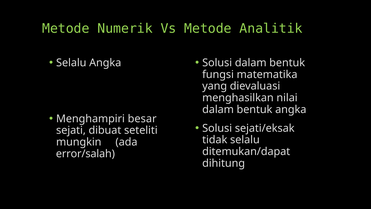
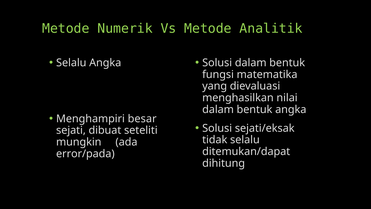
error/salah: error/salah -> error/pada (85, 154)
